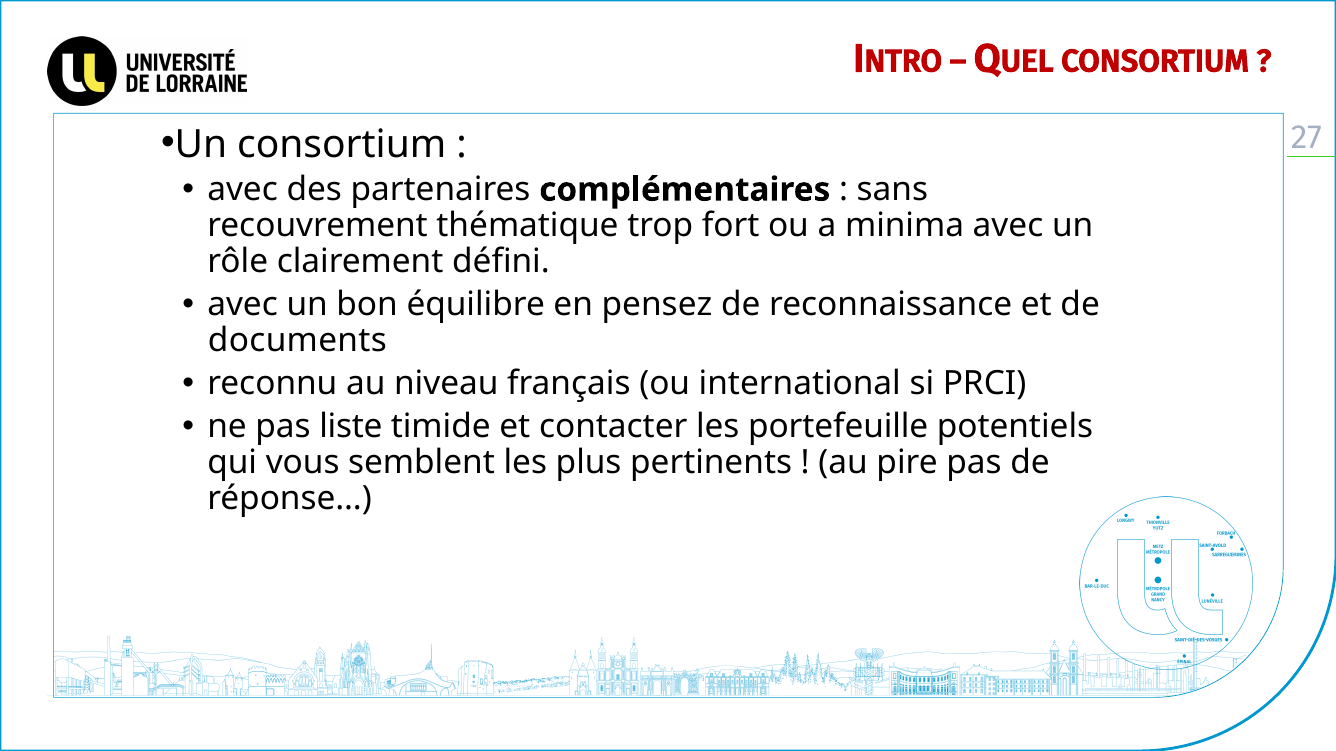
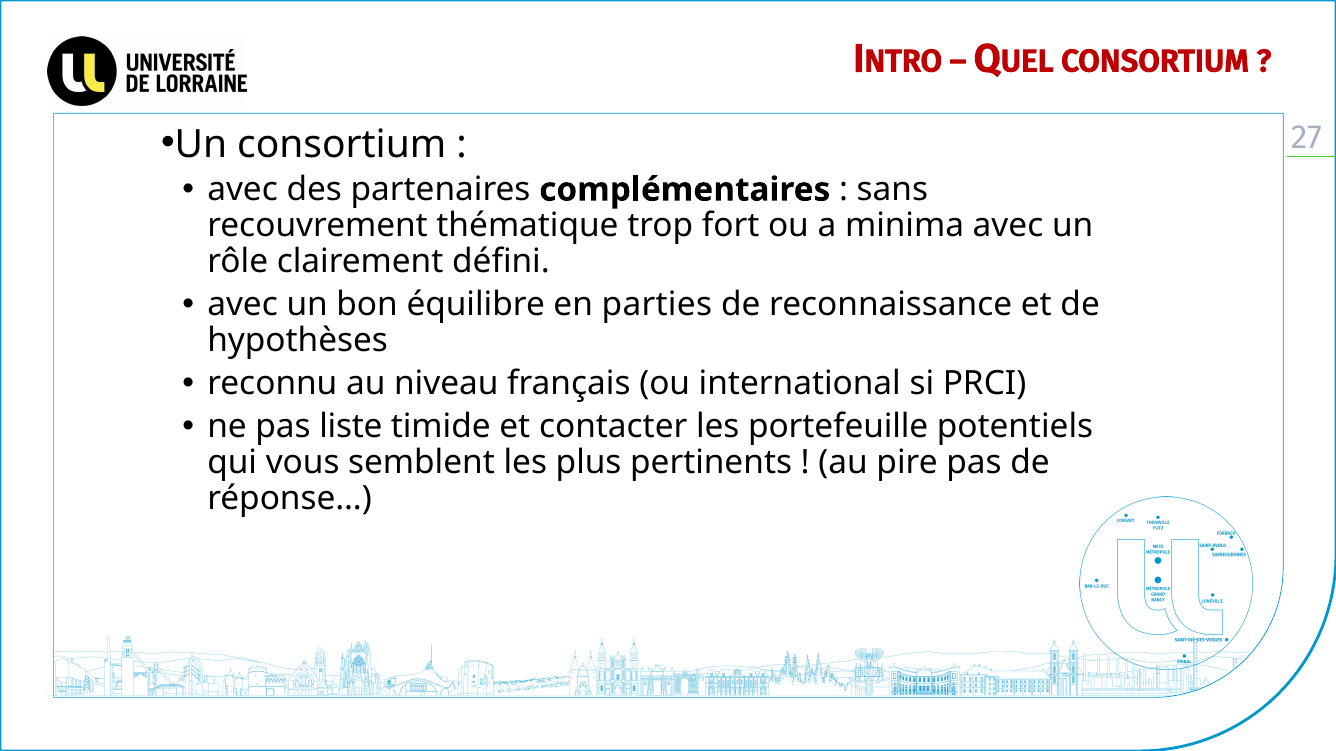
pensez: pensez -> parties (657, 305)
documents: documents -> hypothèses (298, 341)
